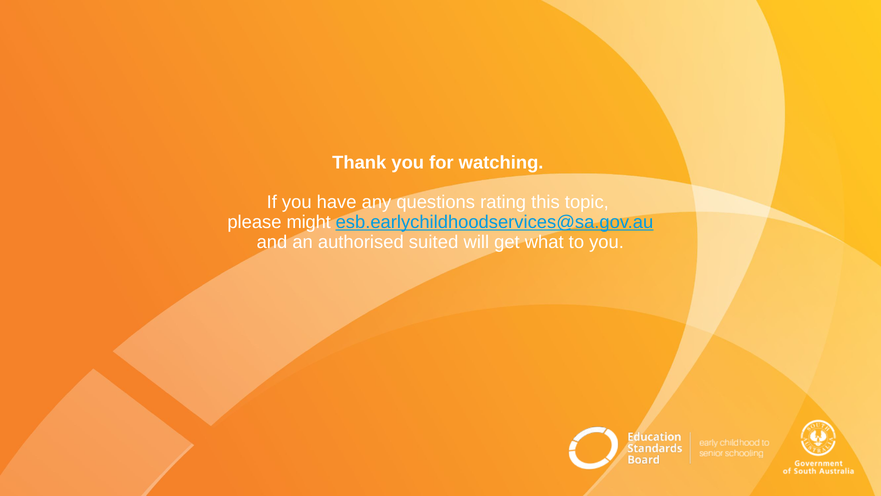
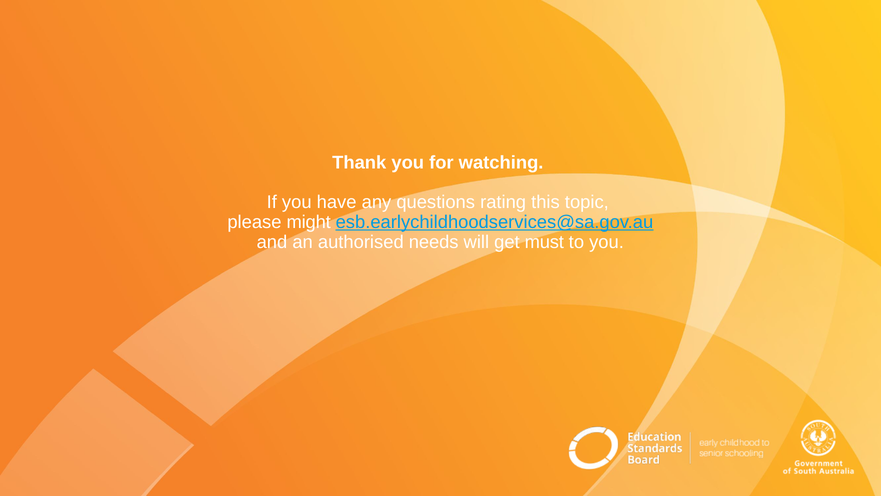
suited: suited -> needs (434, 242)
what: what -> must (544, 242)
